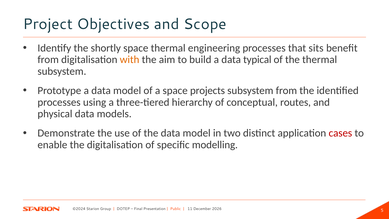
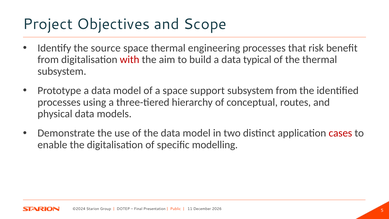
shortly: shortly -> source (106, 48)
sits: sits -> risk (316, 48)
with colour: orange -> red (130, 60)
projects: projects -> support (207, 91)
